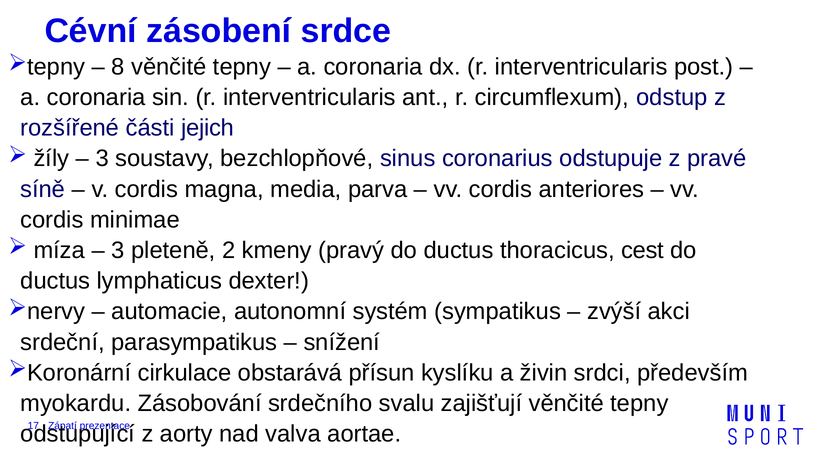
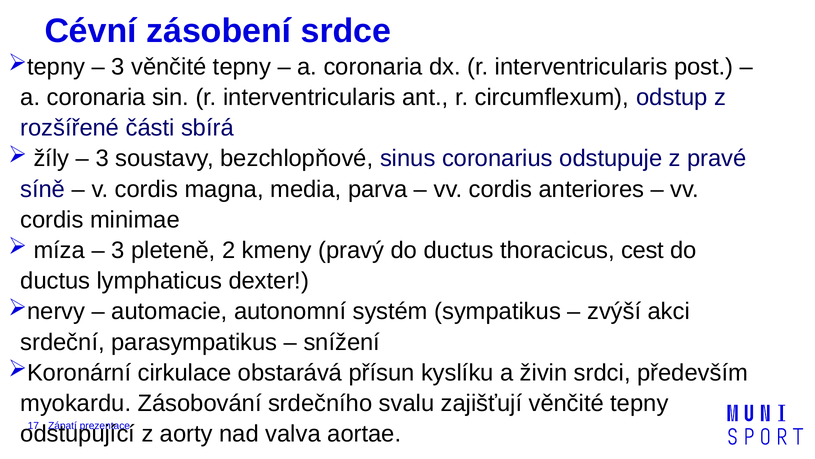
8: 8 -> 3 (118, 67)
jejich: jejich -> sbírá (207, 128)
